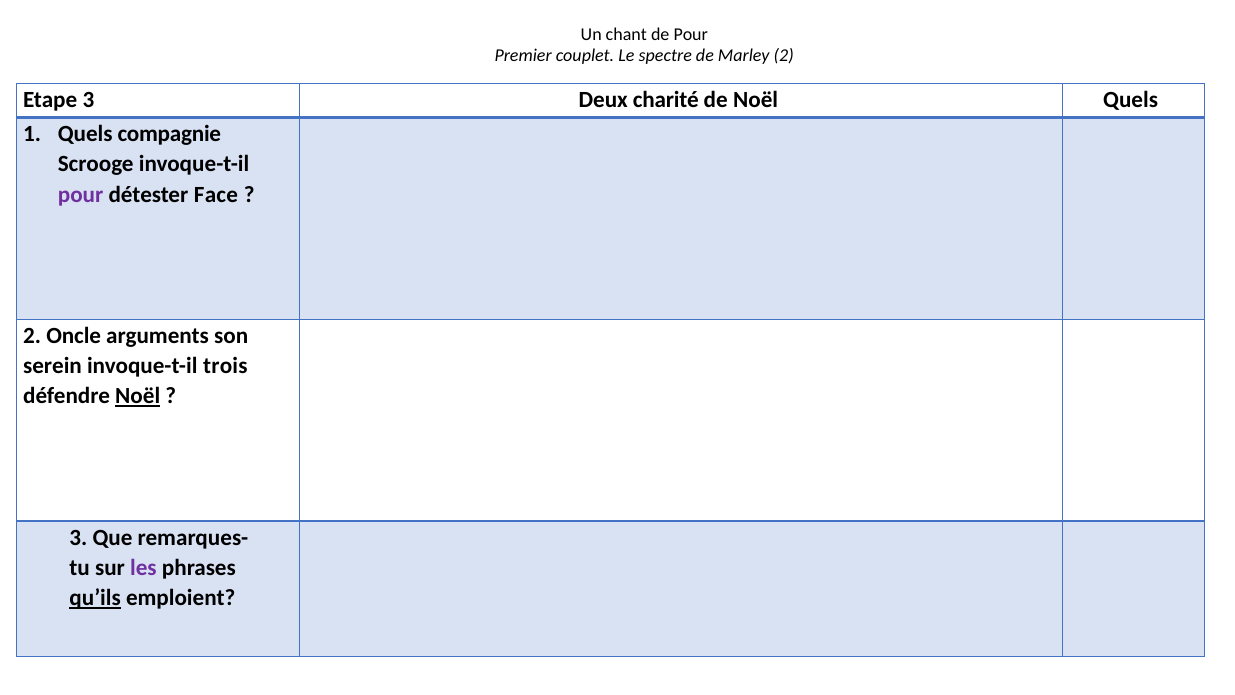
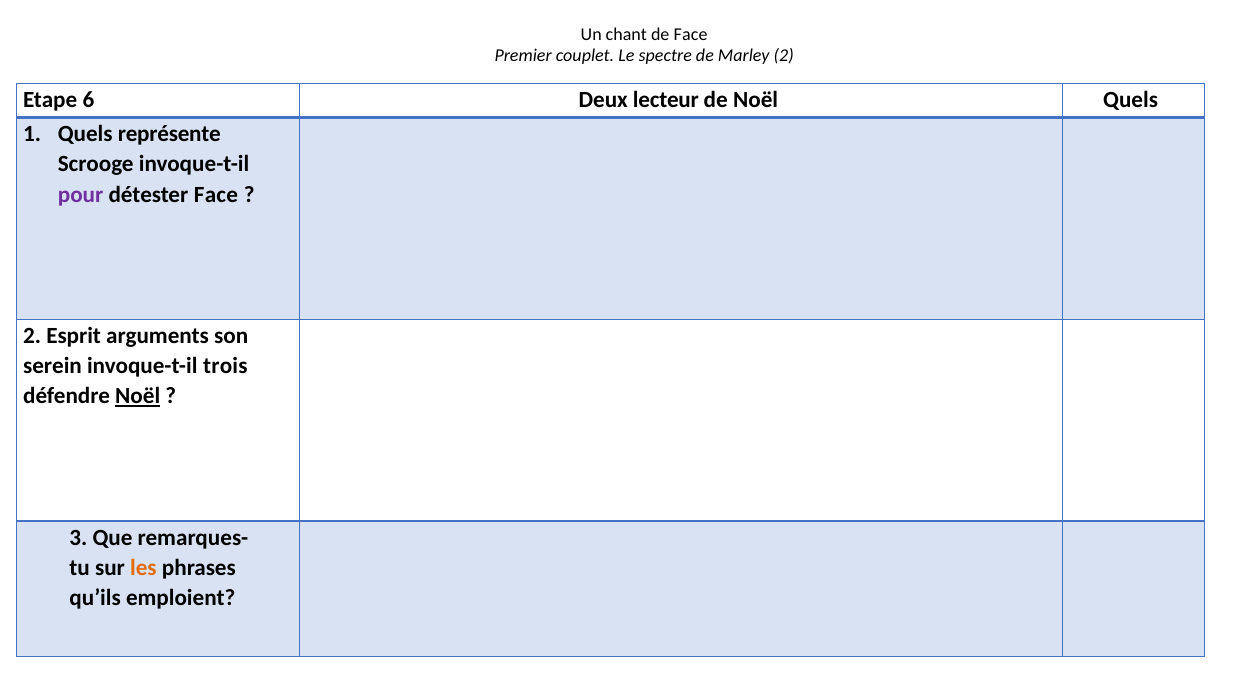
de Pour: Pour -> Face (691, 34)
Etape 3: 3 -> 6 (88, 100)
charité: charité -> lecteur (666, 100)
compagnie: compagnie -> représente (169, 134)
Oncle: Oncle -> Esprit (74, 335)
les colour: purple -> orange (143, 567)
qu’ils underline: present -> none (95, 598)
